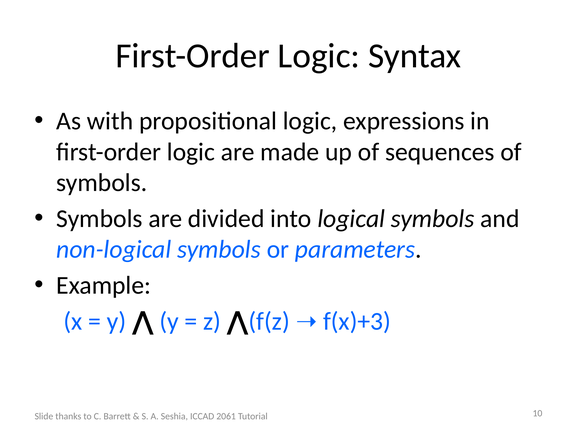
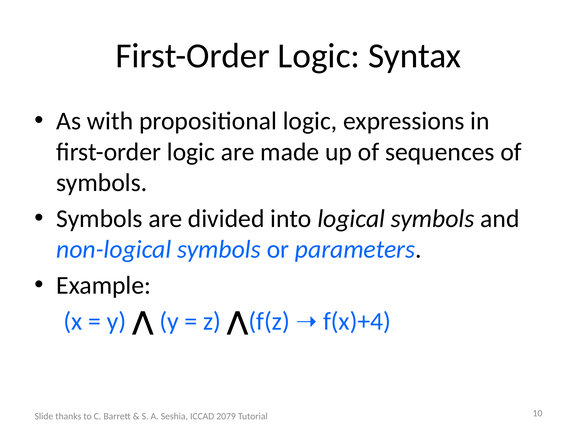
f(x)+3: f(x)+3 -> f(x)+4 (357, 321)
2061: 2061 -> 2079 (226, 416)
